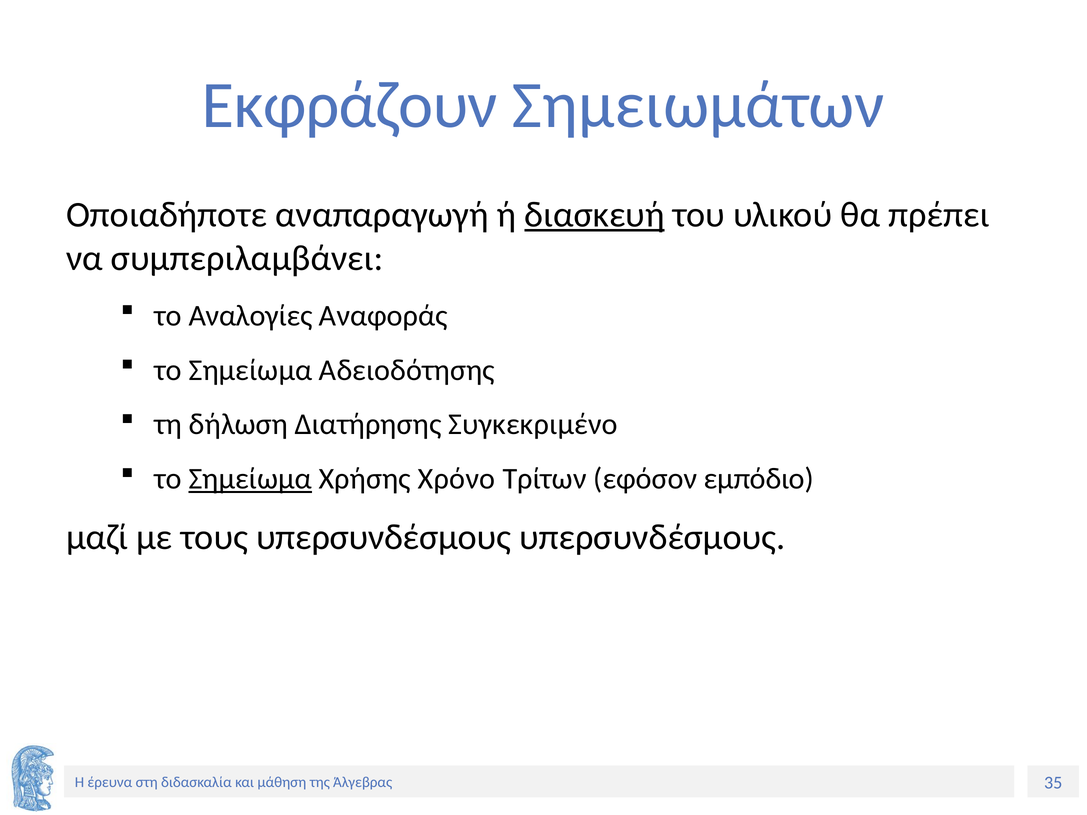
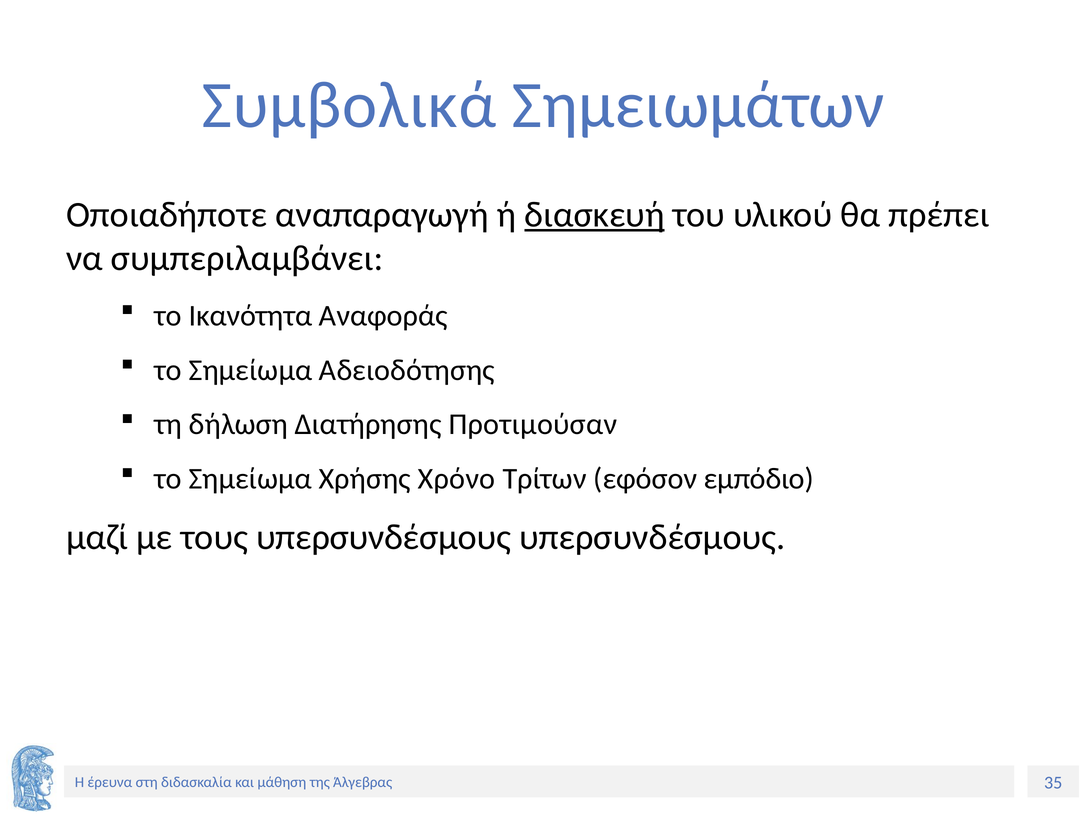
Εκφράζουν: Εκφράζουν -> Συμβολικά (349, 105)
Αναλογίες: Αναλογίες -> Ικανότητα (250, 316)
Συγκεκριμένο: Συγκεκριμένο -> Προτιμούσαν (533, 425)
Σημείωμα underline: present -> none (250, 479)
